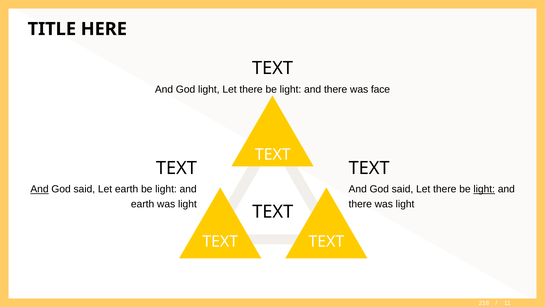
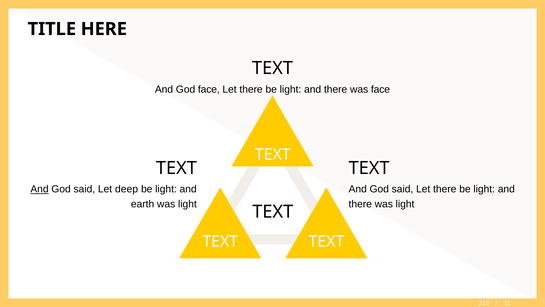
God light: light -> face (209, 89)
Let earth: earth -> deep (127, 189)
light underline: present -> none (484, 189)
